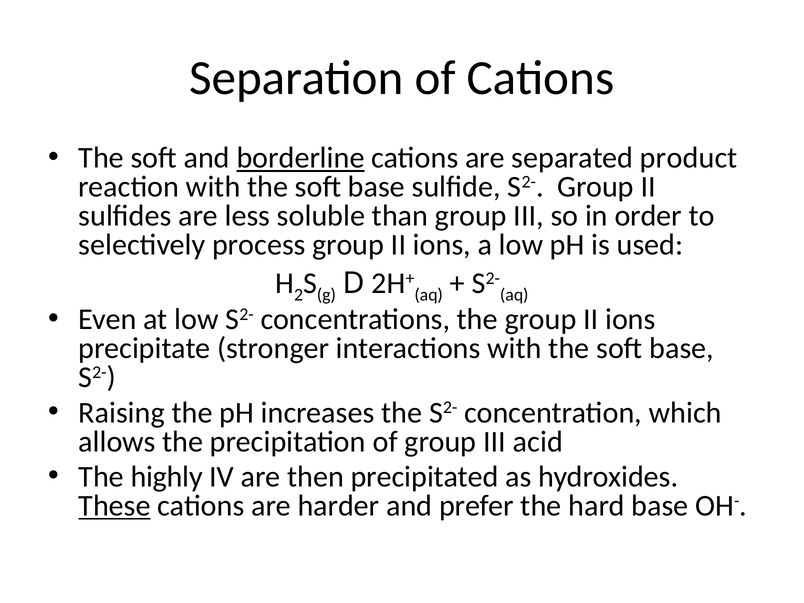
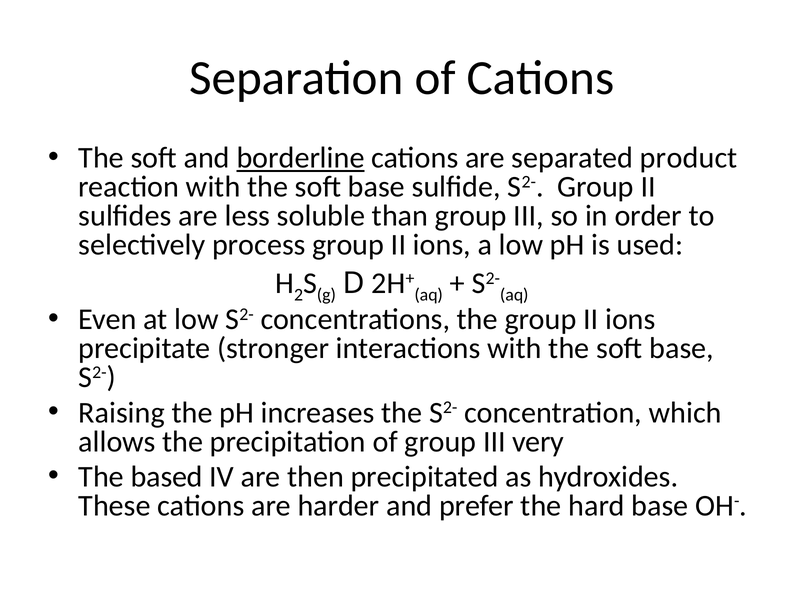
acid: acid -> very (538, 442)
highly: highly -> based (167, 477)
These underline: present -> none (115, 506)
